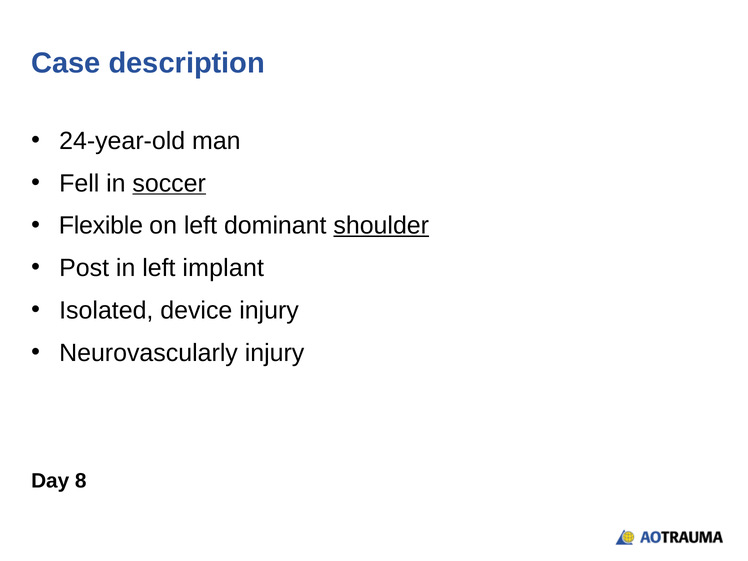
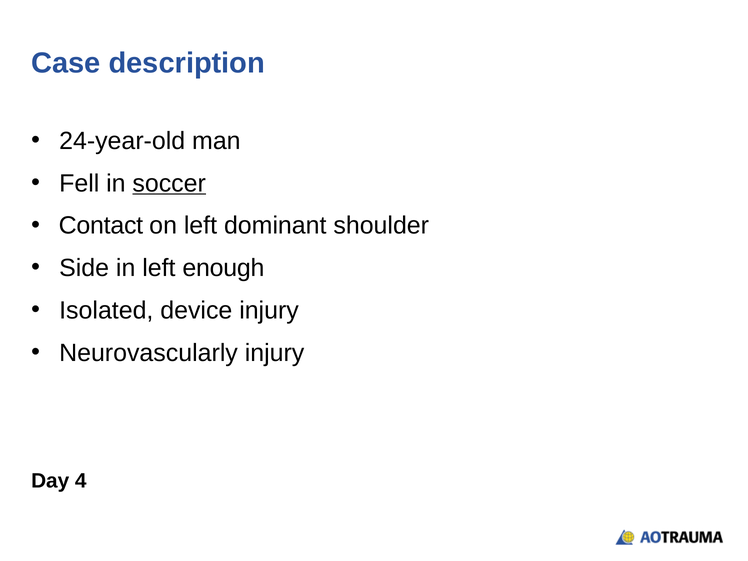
Flexible: Flexible -> Contact (101, 226)
shoulder underline: present -> none (381, 226)
Post: Post -> Side (84, 268)
implant: implant -> enough (223, 268)
8: 8 -> 4 (81, 481)
